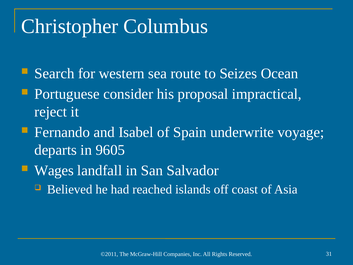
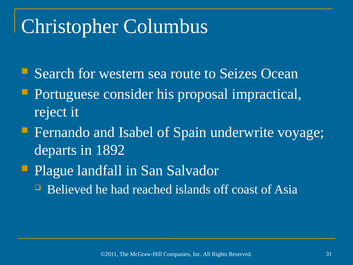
9605: 9605 -> 1892 (110, 150)
Wages: Wages -> Plague (54, 170)
